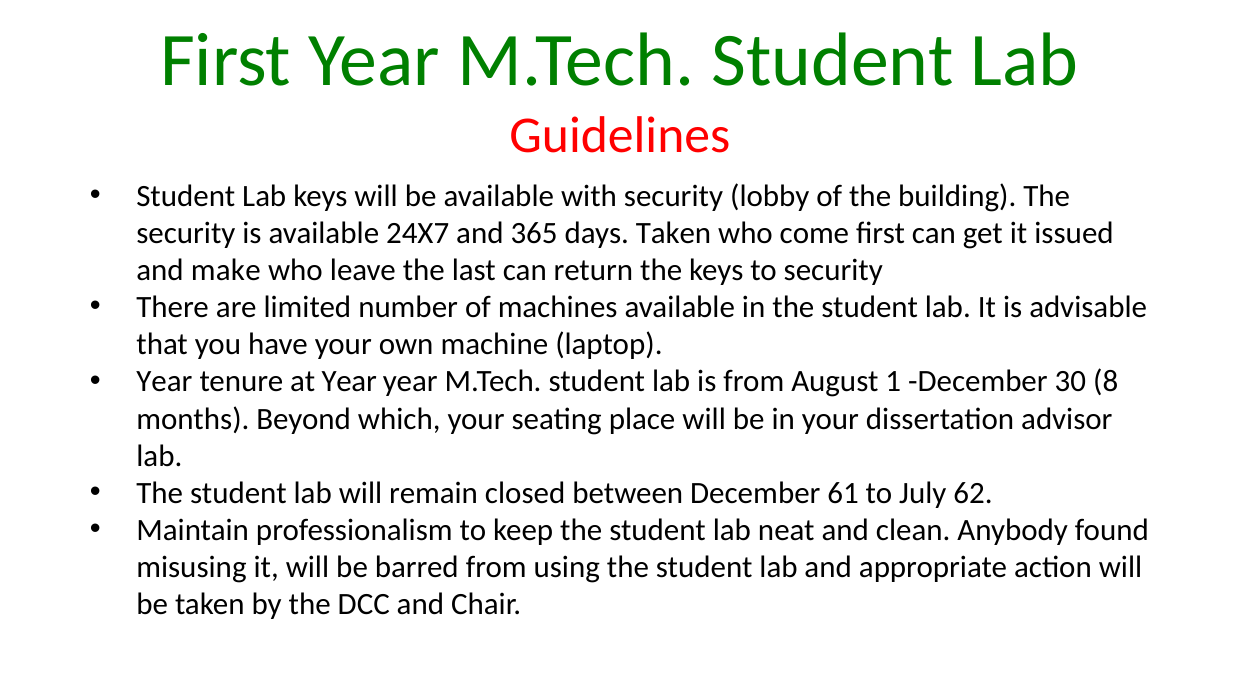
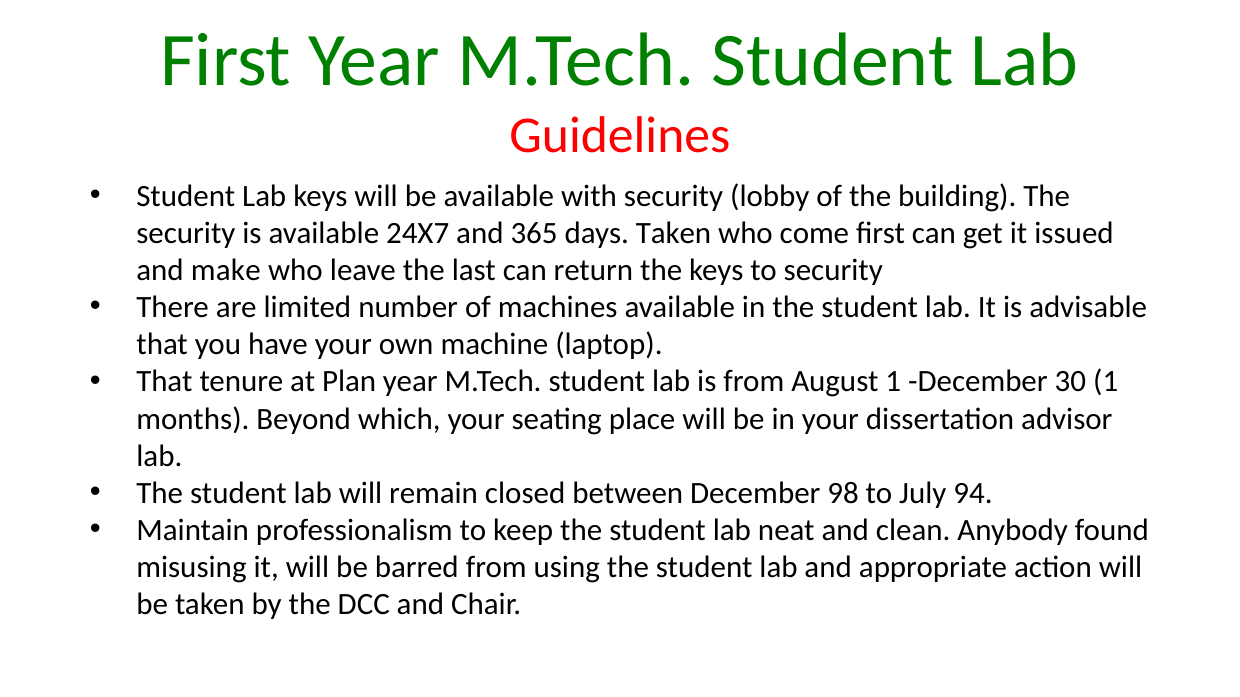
Year: Year -> That (164, 382)
at Year: Year -> Plan (349, 382)
30 8: 8 -> 1 (1106, 382)
61: 61 -> 98 (843, 494)
62: 62 -> 94 (973, 494)
